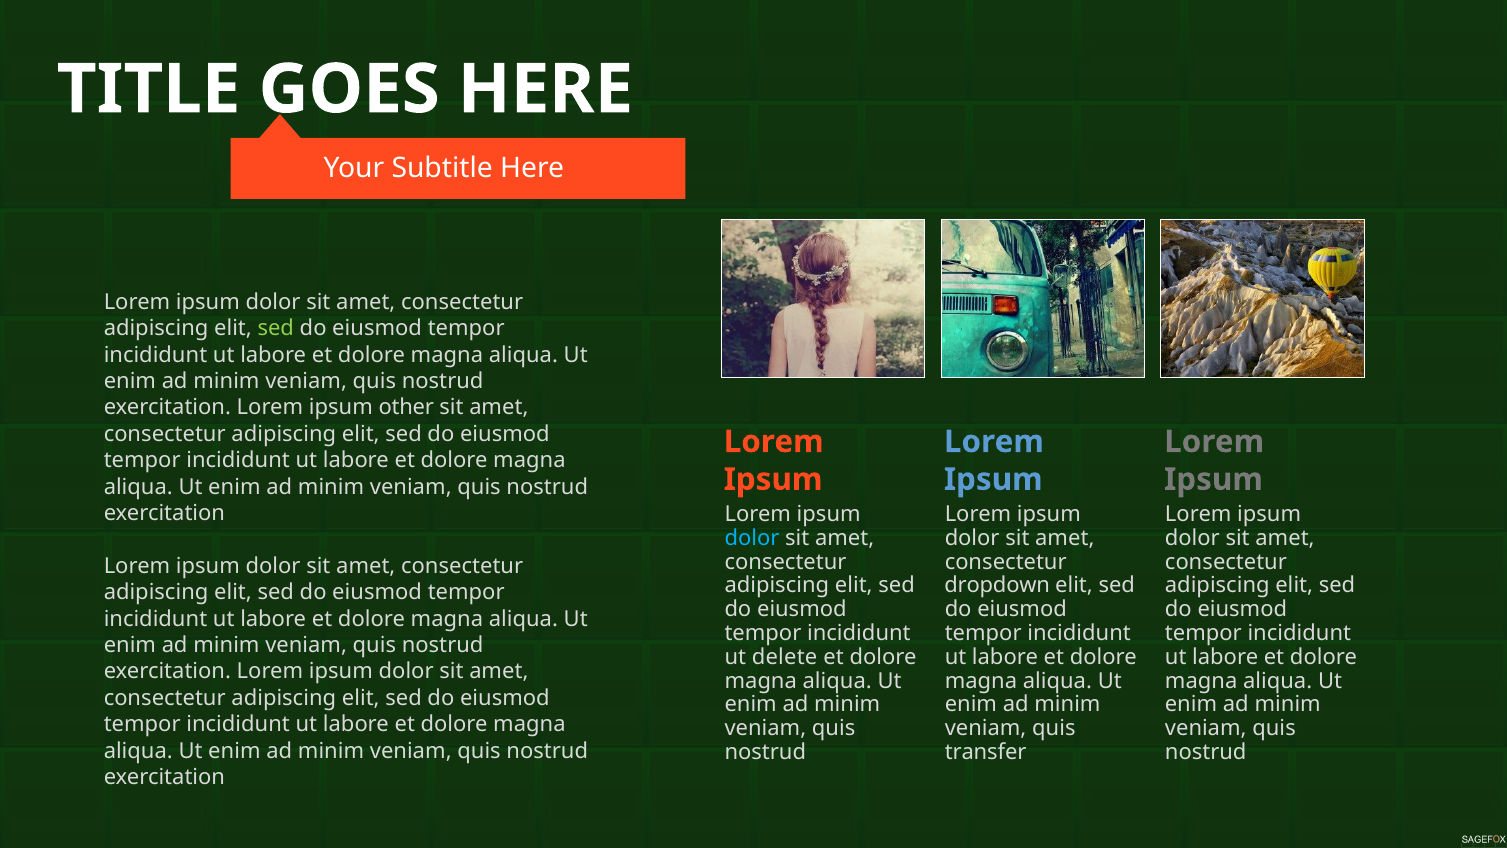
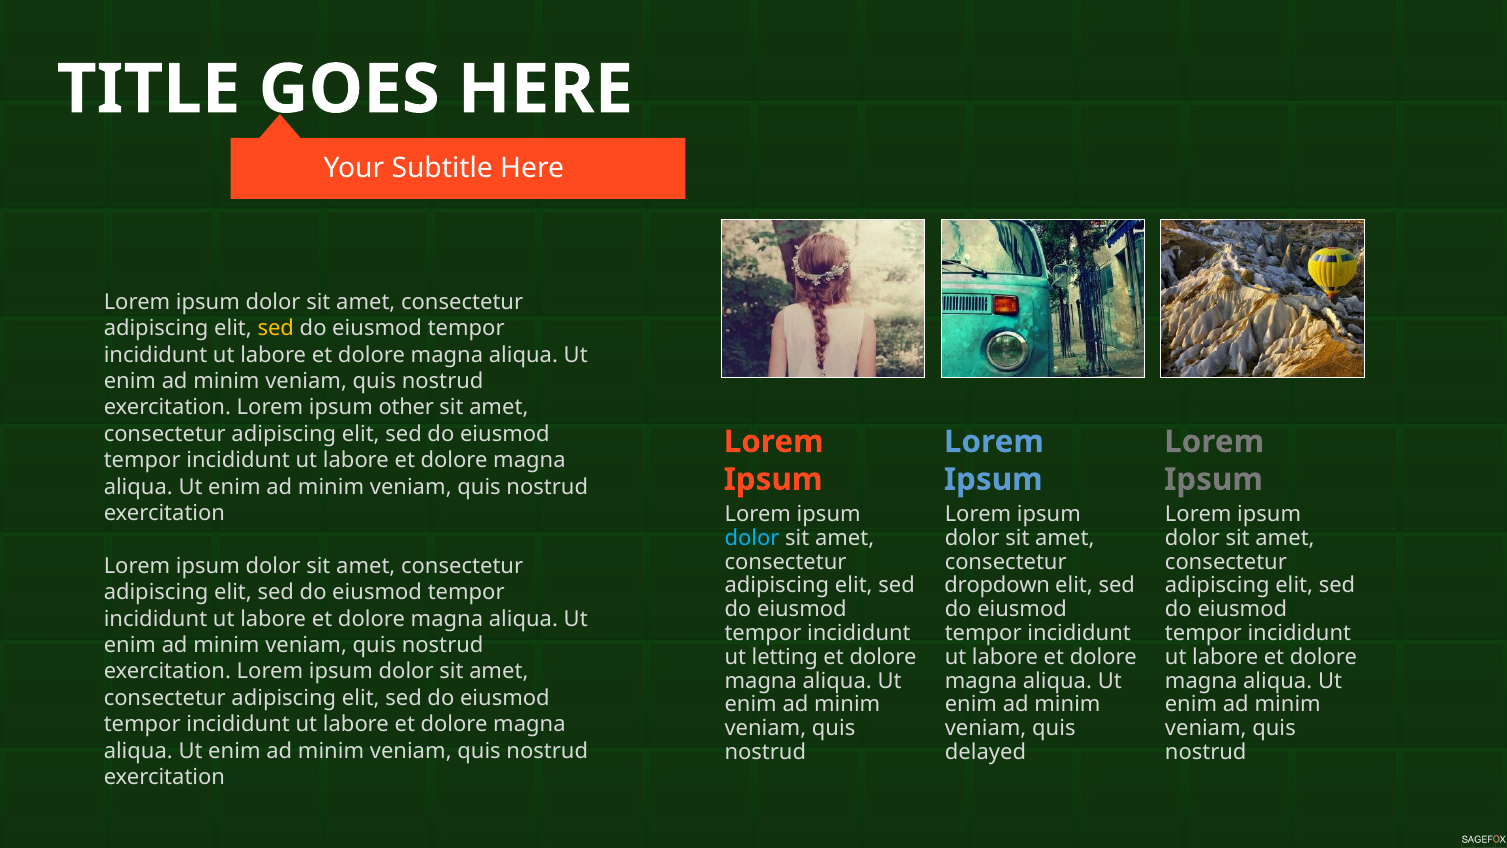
sed colour: light green -> yellow (276, 328)
delete: delete -> letting (785, 657)
transfer: transfer -> delayed (985, 752)
